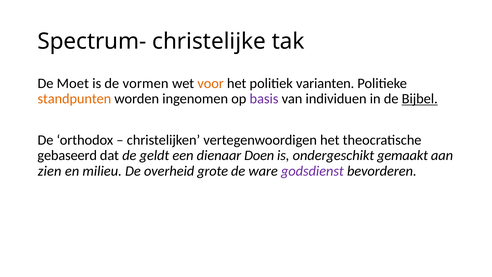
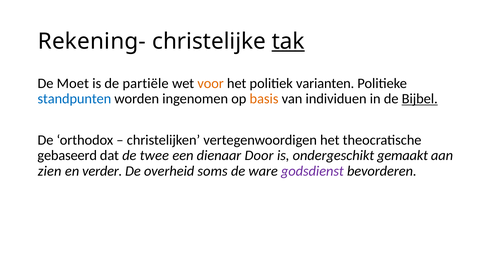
Spectrum-: Spectrum- -> Rekening- (92, 41)
tak underline: none -> present (288, 41)
vormen: vormen -> partiële (146, 83)
standpunten colour: orange -> blue (74, 99)
basis colour: purple -> orange (264, 99)
geldt: geldt -> twee (154, 155)
Doen: Doen -> Door (259, 155)
milieu: milieu -> verder (102, 171)
grote: grote -> soms (213, 171)
